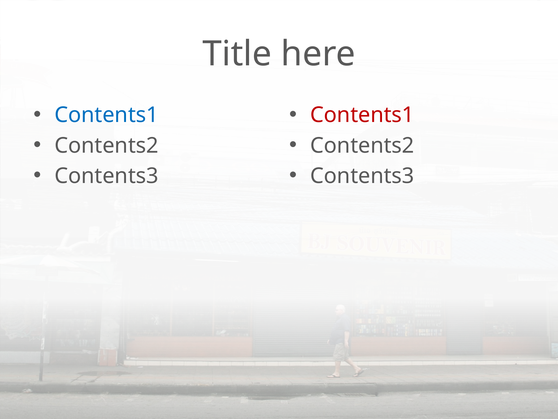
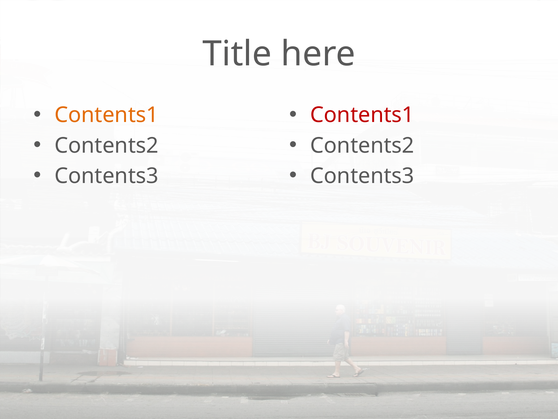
Contents1 colour: blue -> orange (107, 115)
